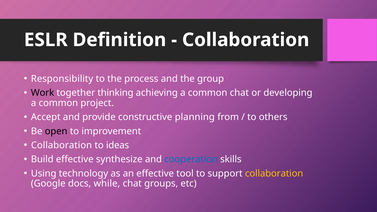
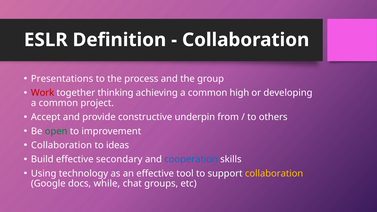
Responsibility: Responsibility -> Presentations (62, 79)
Work colour: black -> red (43, 93)
common chat: chat -> high (239, 93)
planning: planning -> underpin (195, 117)
open colour: black -> green (56, 131)
synthesize: synthesize -> secondary (119, 159)
